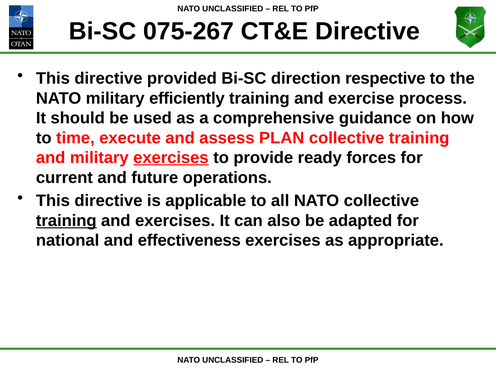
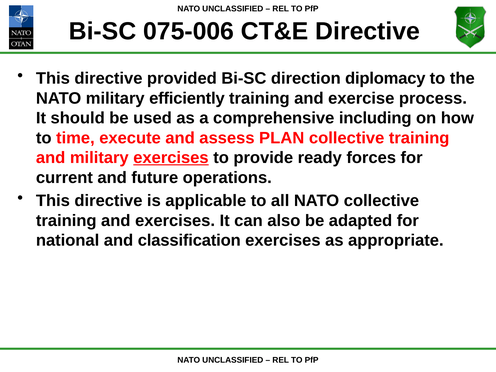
075-267: 075-267 -> 075-006 (189, 31)
respective: respective -> diplomacy (385, 78)
guidance: guidance -> including (375, 118)
training underline: present -> none (66, 221)
effectiveness: effectiveness -> classification (189, 240)
